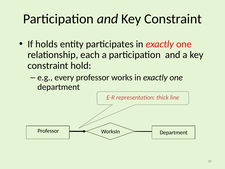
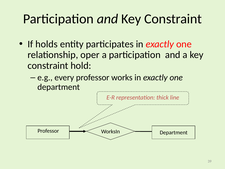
each: each -> oper (90, 55)
